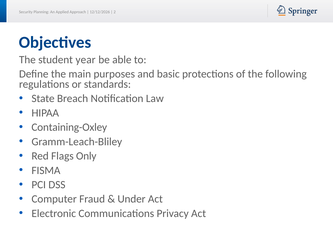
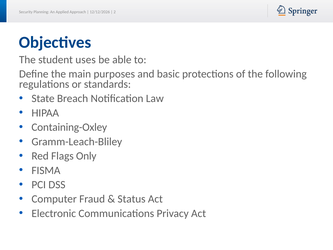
year: year -> uses (86, 60)
Under: Under -> Status (132, 199)
